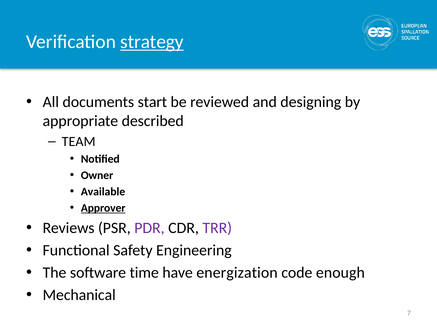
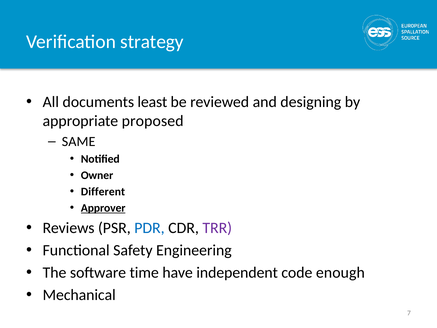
strategy underline: present -> none (152, 42)
start: start -> least (152, 102)
described: described -> proposed (153, 121)
TEAM: TEAM -> SAME (79, 141)
Available: Available -> Different (103, 192)
PDR colour: purple -> blue (149, 228)
energization: energization -> independent (237, 273)
